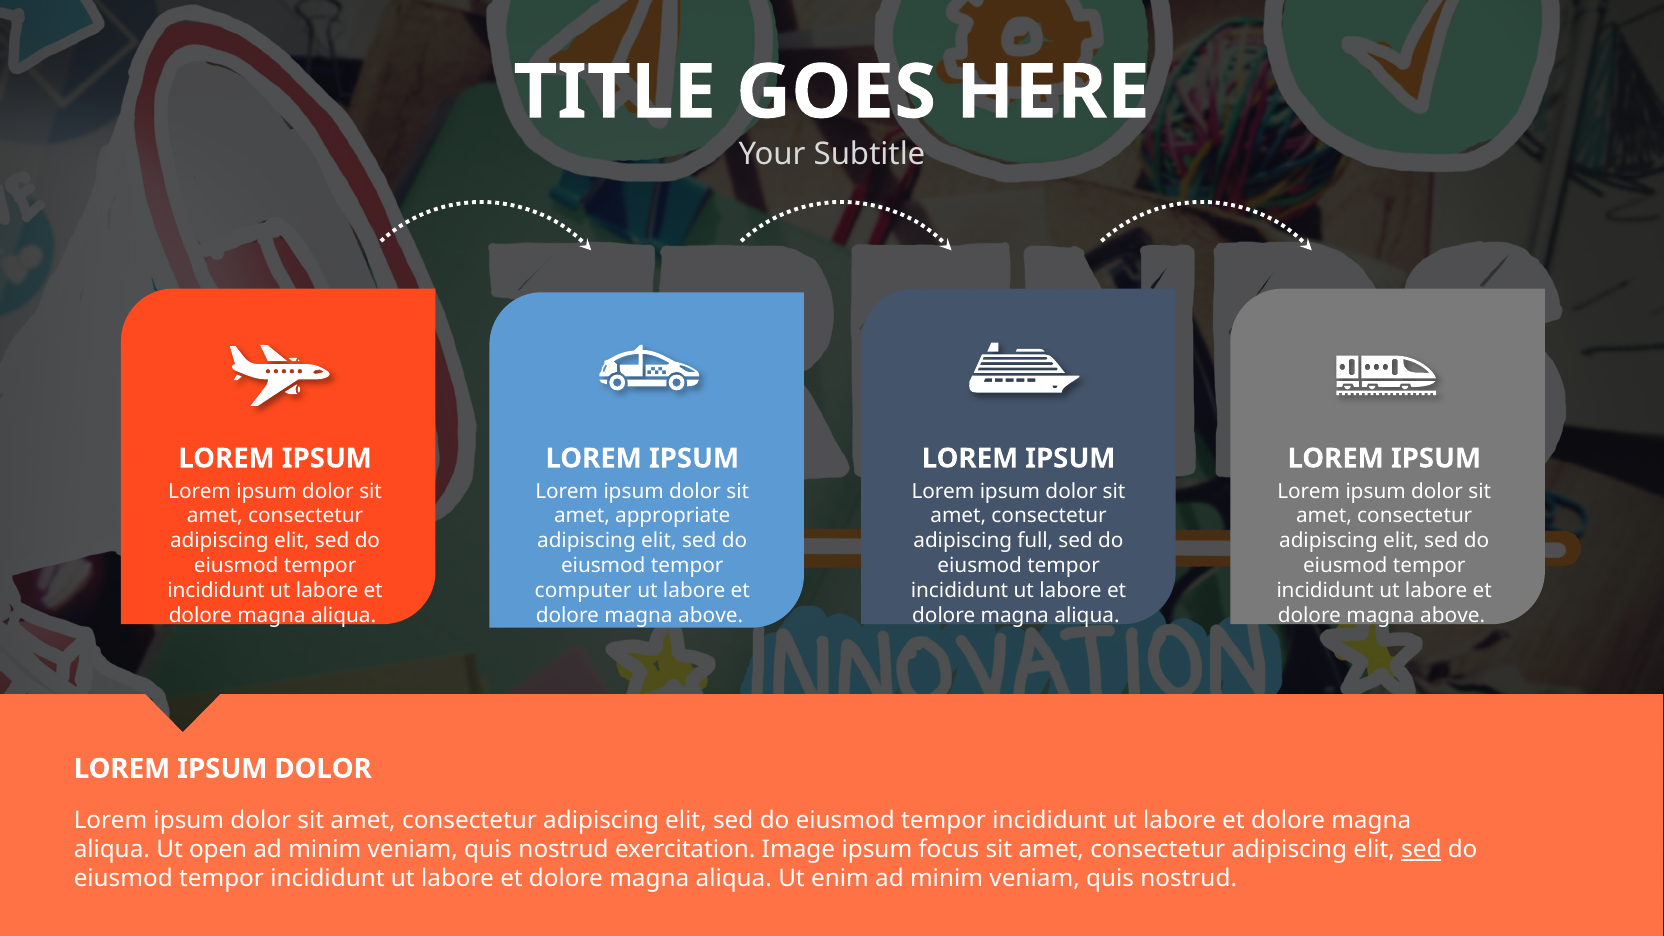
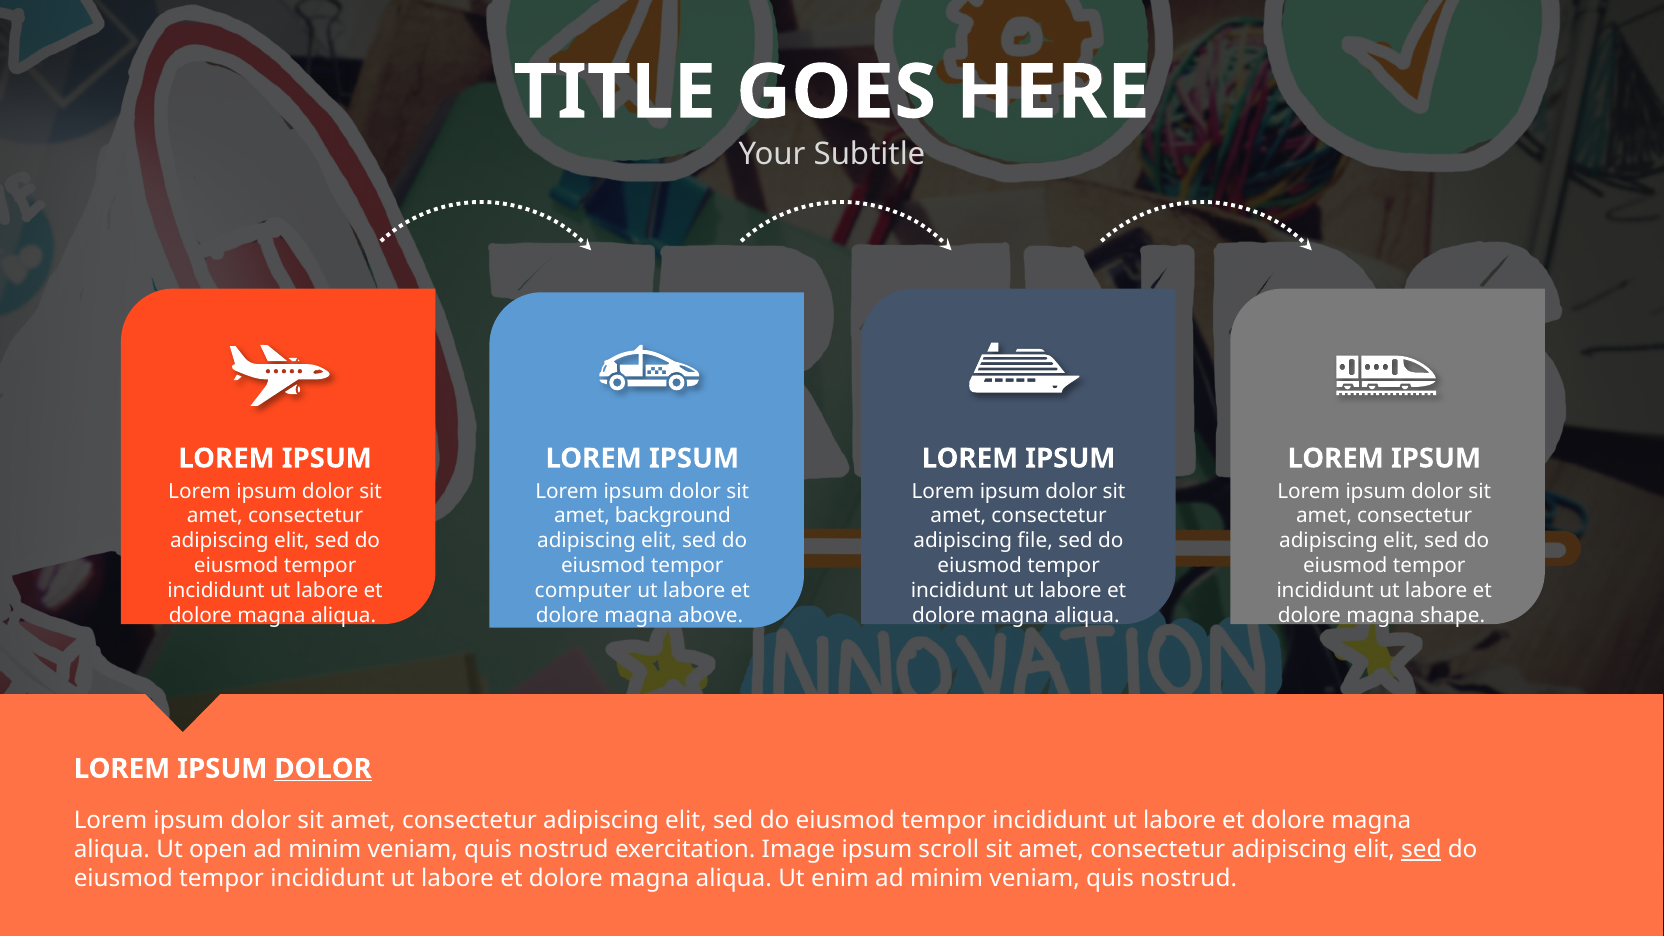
appropriate: appropriate -> background (673, 516)
full: full -> file (1035, 541)
above: above -> shape (1453, 616)
DOLOR underline: none -> present (323, 769)
focus: focus -> scroll (949, 850)
